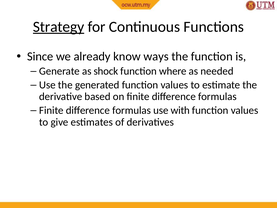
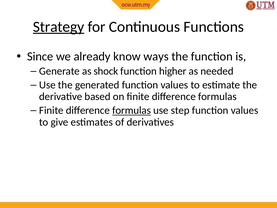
where: where -> higher (173, 71)
formulas underline: none -> present (132, 110)
with: with -> step (180, 110)
